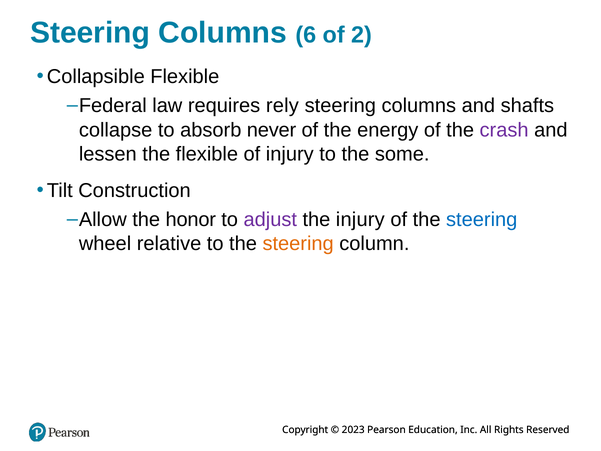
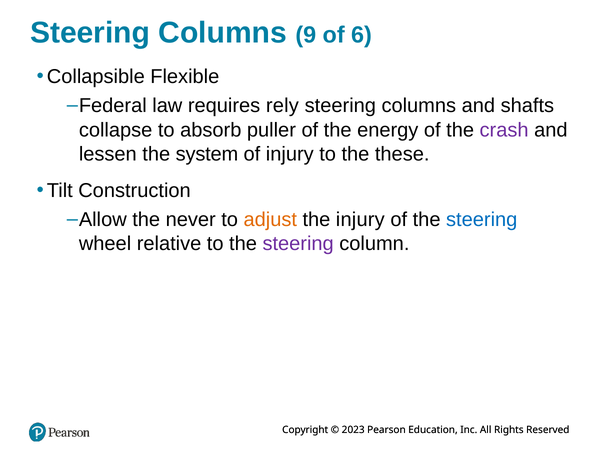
6: 6 -> 9 (306, 35)
2: 2 -> 6 (361, 35)
never: never -> puller (271, 130)
the flexible: flexible -> system (207, 154)
some: some -> these (402, 154)
honor: honor -> never (191, 219)
adjust colour: purple -> orange (270, 219)
steering colour: orange -> purple (298, 244)
